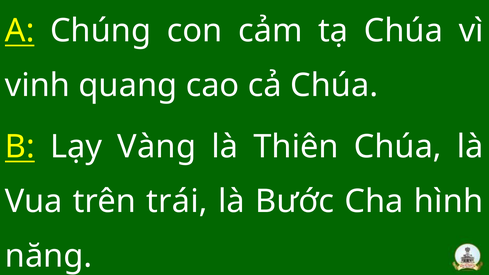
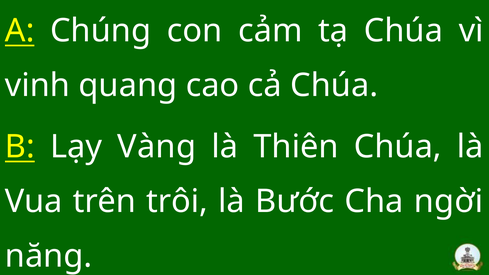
trái: trái -> trôi (177, 202)
hình: hình -> ngời (449, 202)
